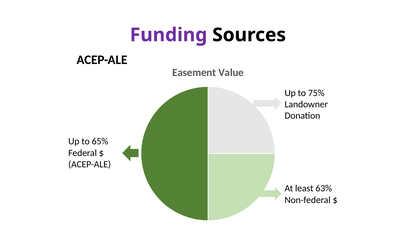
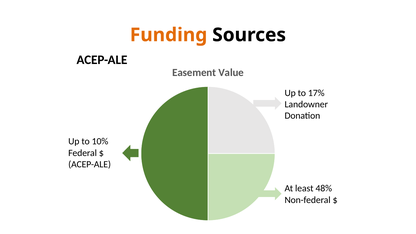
Funding colour: purple -> orange (169, 35)
75%: 75% -> 17% (316, 93)
65%: 65% -> 10% (100, 141)
63%: 63% -> 48% (324, 188)
